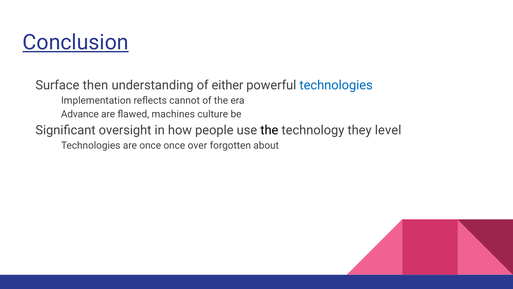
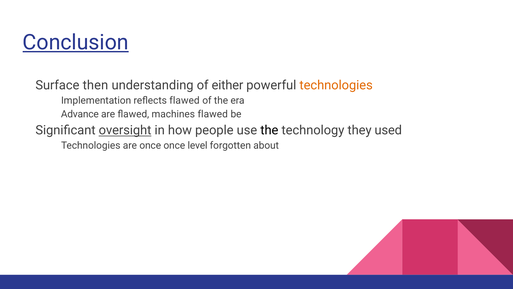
technologies colour: blue -> orange (336, 85)
reflects cannot: cannot -> flawed (185, 100)
machines culture: culture -> flawed (213, 114)
oversight underline: none -> present (125, 130)
level: level -> used (388, 130)
over: over -> level (198, 145)
